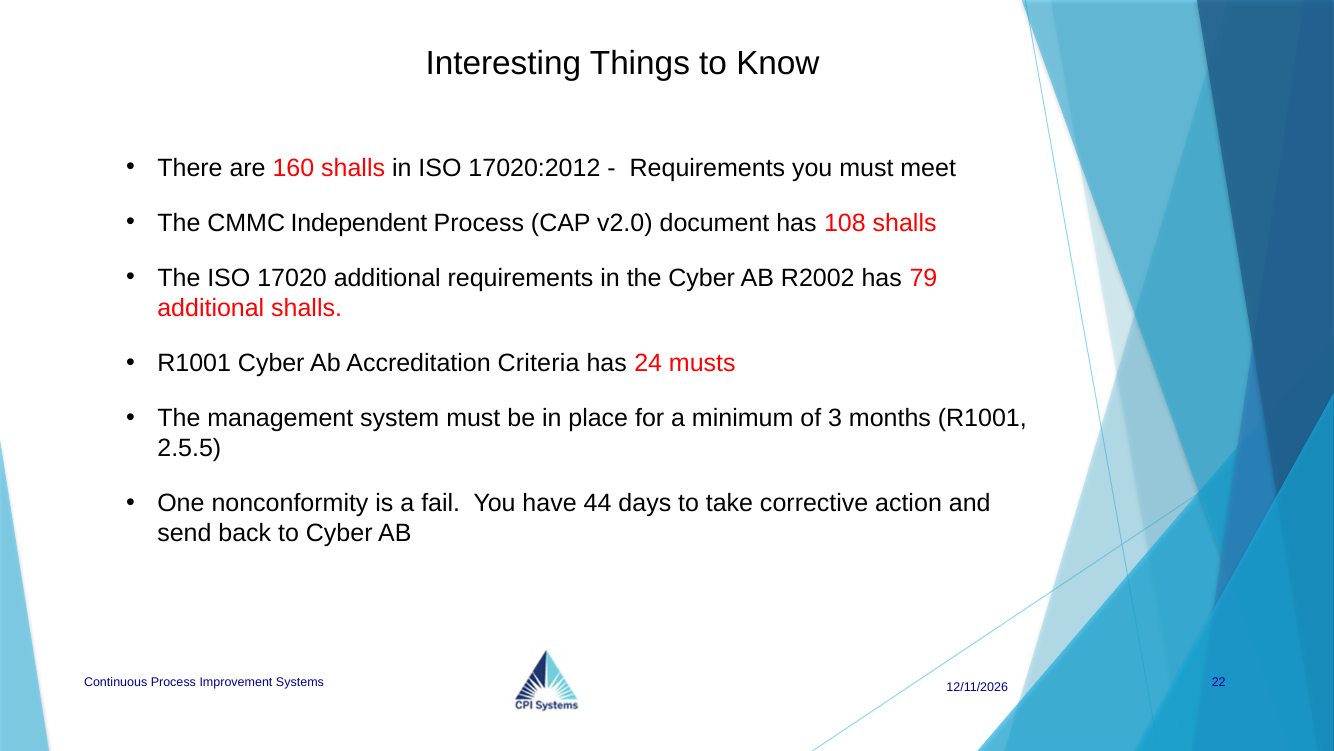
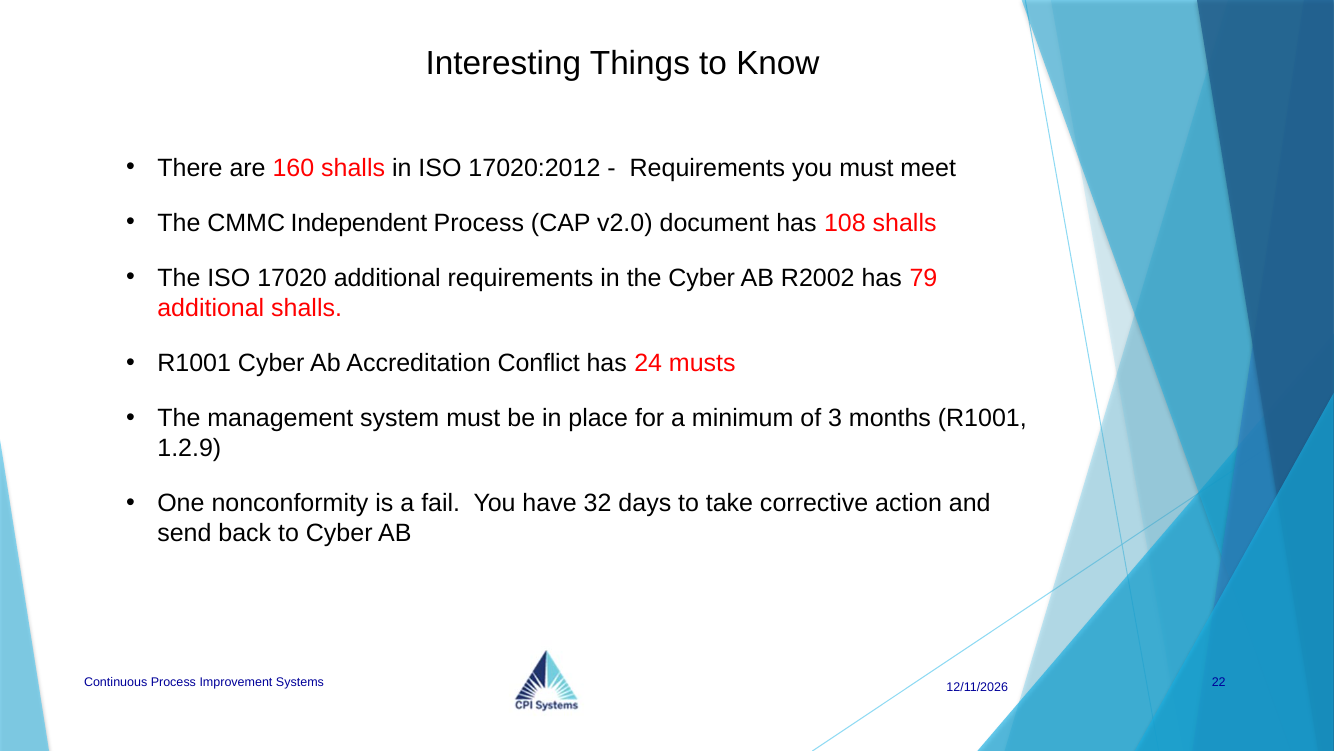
Criteria: Criteria -> Conflict (539, 363)
2.5.5: 2.5.5 -> 1.2.9 (189, 448)
44: 44 -> 32 (598, 503)
